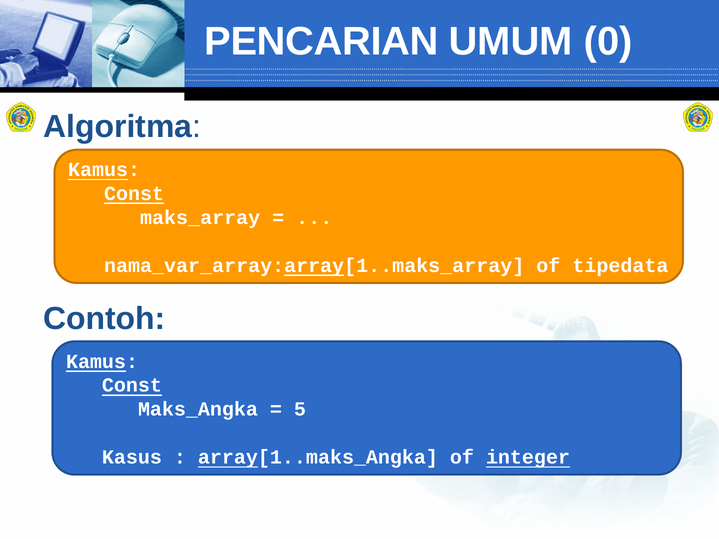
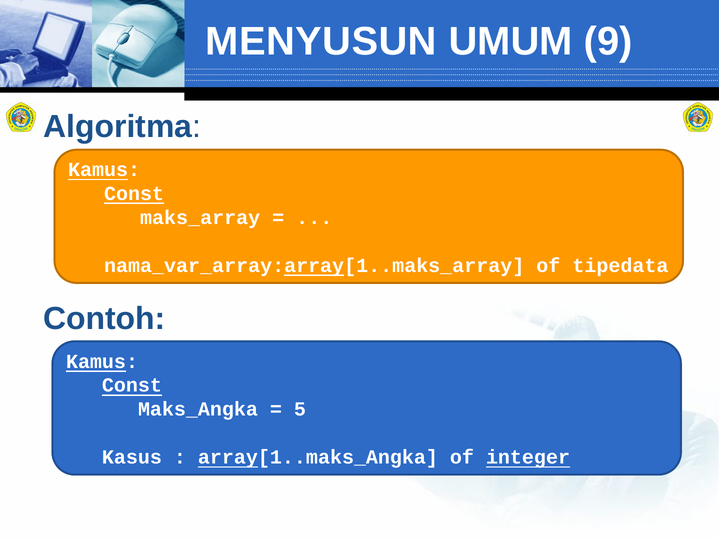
PENCARIAN: PENCARIAN -> MENYUSUN (321, 42)
0: 0 -> 9 (608, 42)
